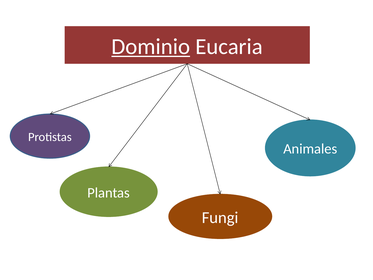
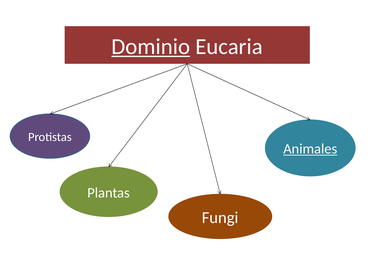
Animales underline: none -> present (310, 149)
